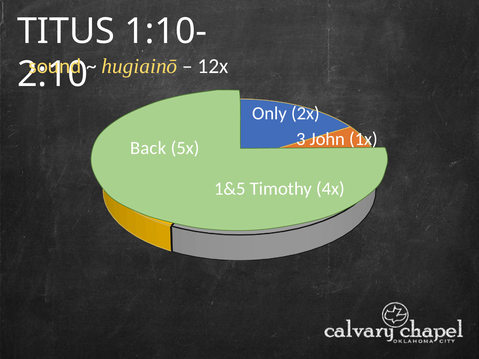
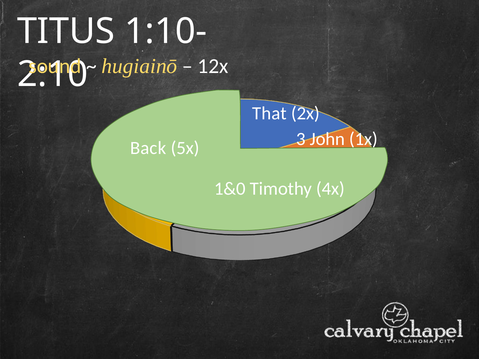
Only: Only -> That (270, 113)
1&5: 1&5 -> 1&0 (230, 189)
